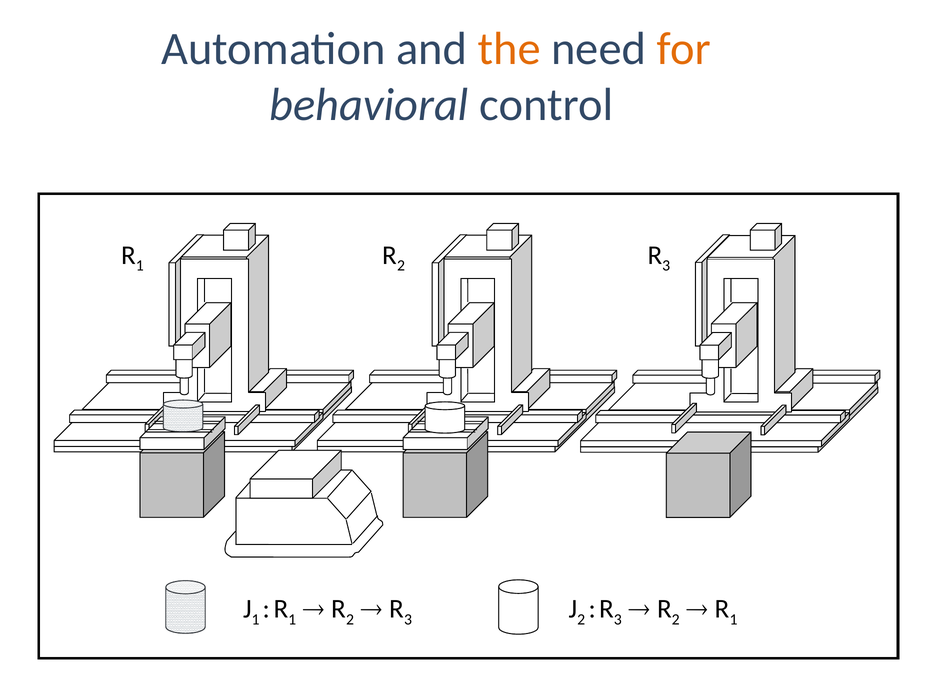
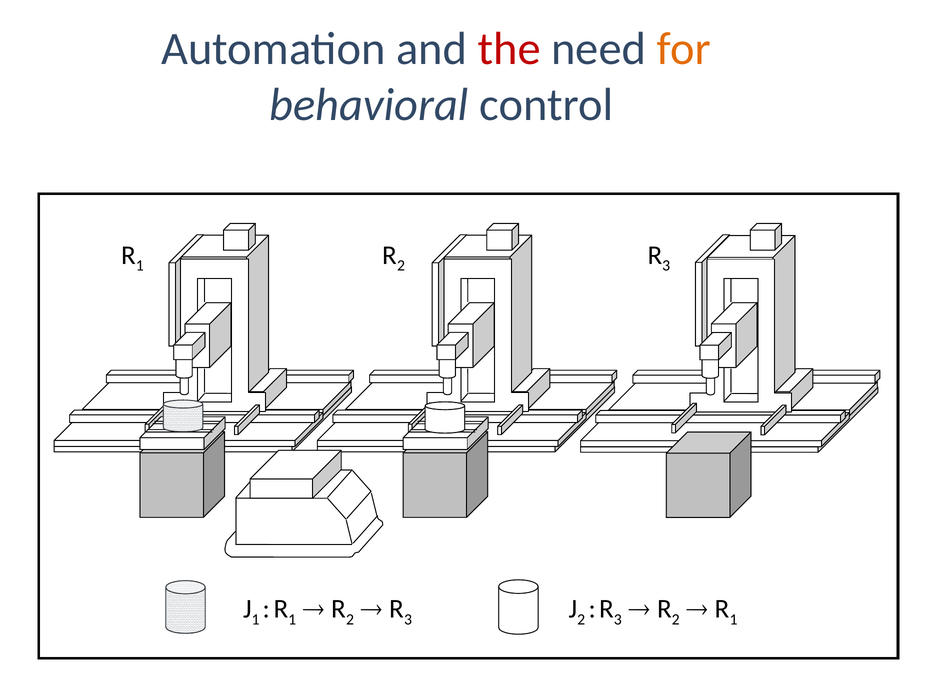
the colour: orange -> red (509, 49)
